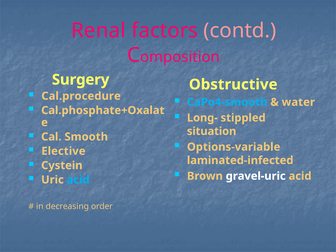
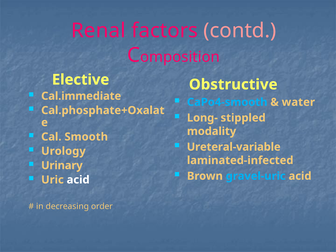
Surgery: Surgery -> Elective (81, 80)
Cal.procedure: Cal.procedure -> Cal.immediate (81, 96)
situation: situation -> modality (212, 131)
Options-variable: Options-variable -> Ureteral-variable (234, 147)
Elective: Elective -> Urology (63, 151)
Cystein: Cystein -> Urinary (62, 165)
gravel-uric colour: white -> light blue (256, 176)
acid colour: light blue -> white (78, 180)
